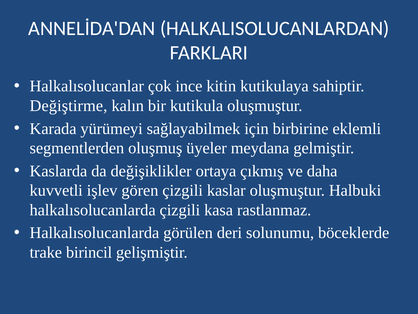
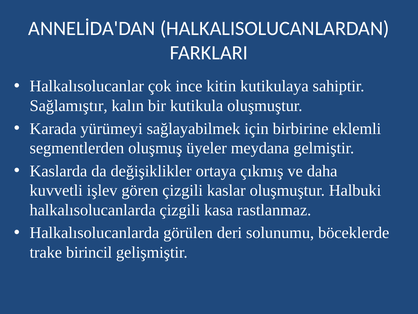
Değiştirme: Değiştirme -> Sağlamıştır (69, 106)
